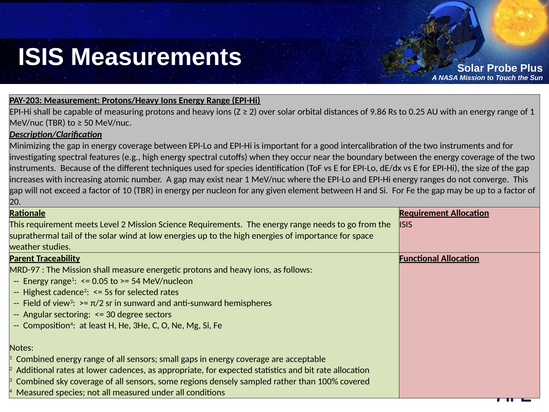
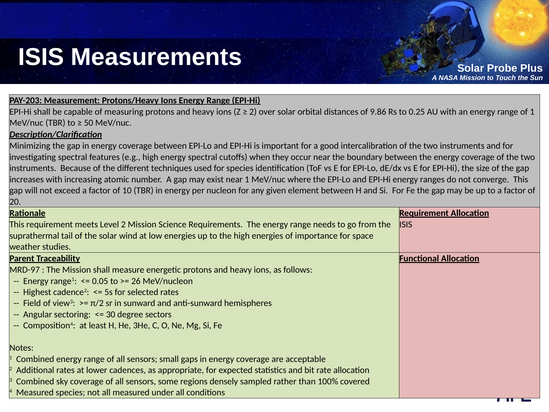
54: 54 -> 26 (136, 281)
